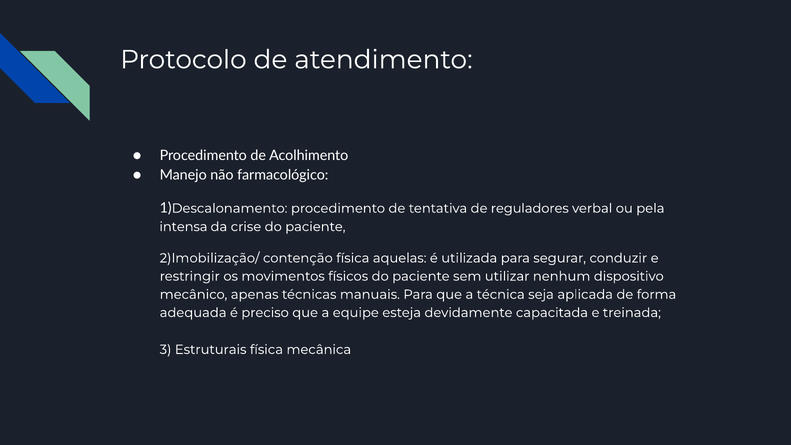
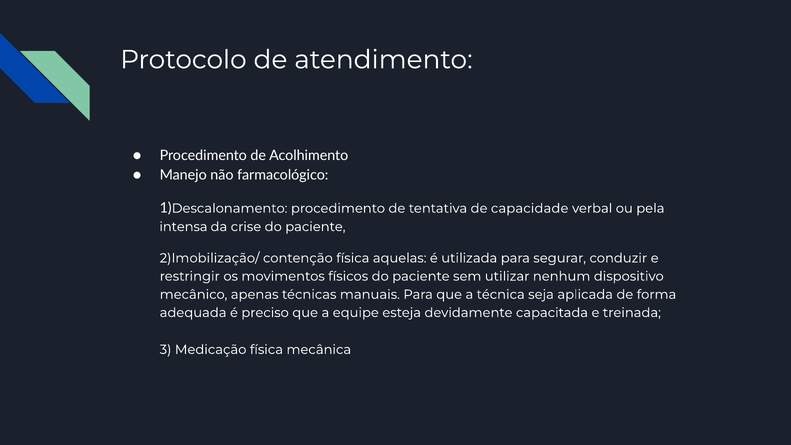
reguladores: reguladores -> capacidade (530, 208)
Estruturais: Estruturais -> Medicação (211, 350)
